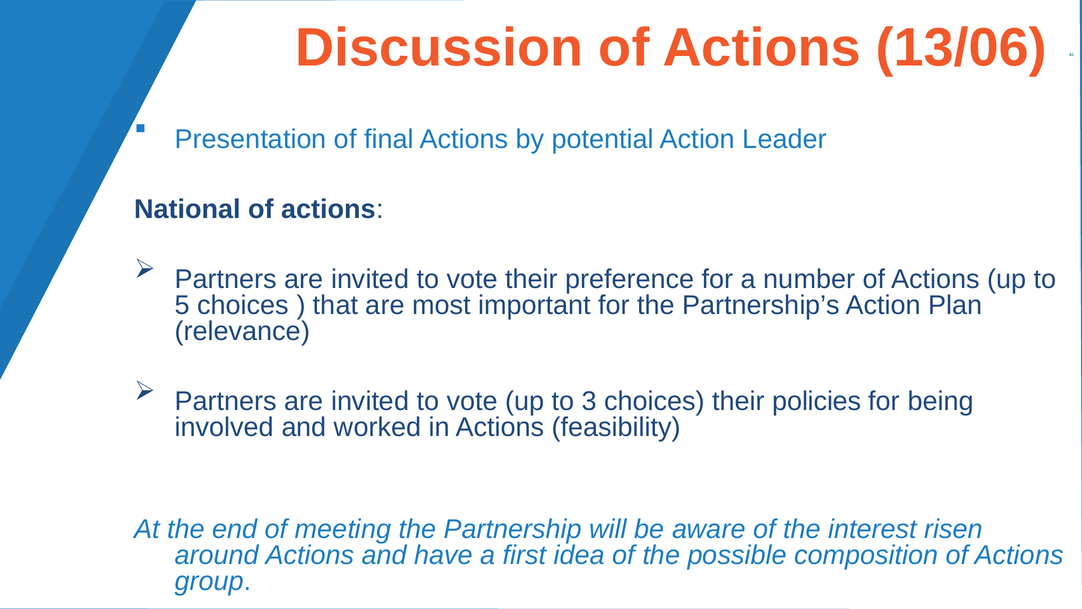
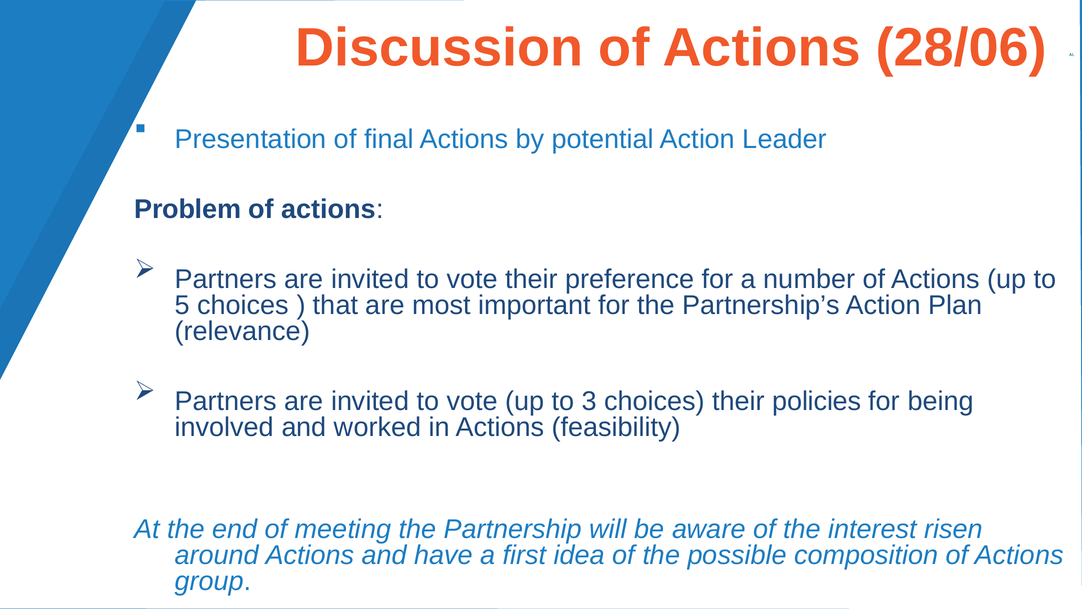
13/06: 13/06 -> 28/06 (961, 48)
National: National -> Problem (188, 209)
